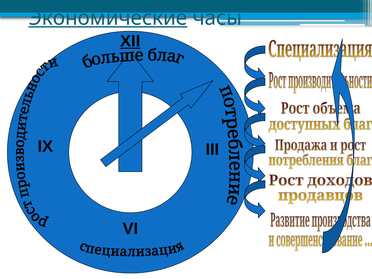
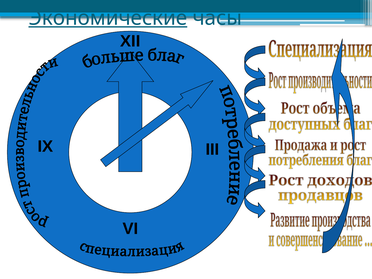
XII underline: present -> none (130, 41)
